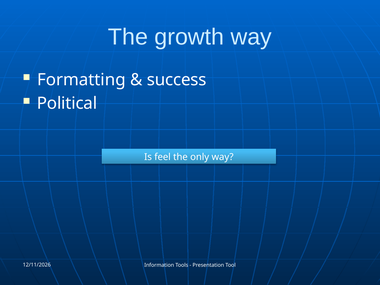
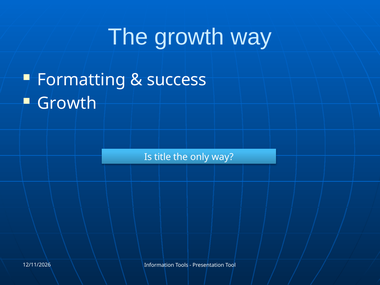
Political: Political -> Growth (67, 103)
feel: feel -> title (163, 157)
